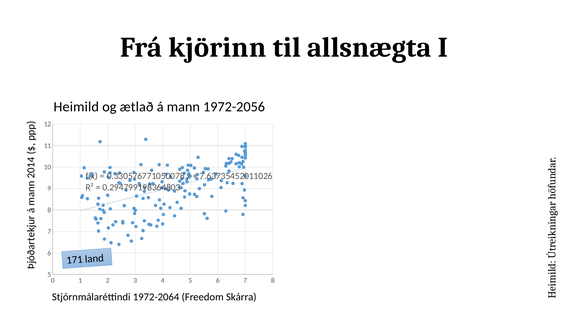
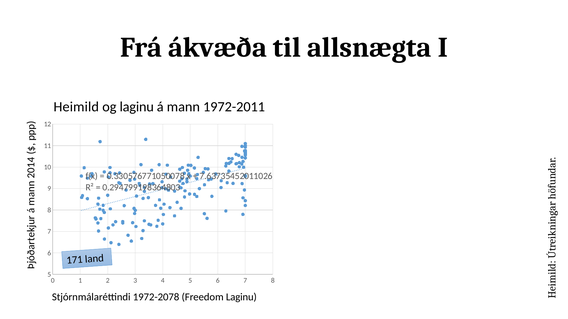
kjörinn: kjörinn -> ákvæða (218, 48)
og ætlað: ætlað -> laginu (137, 107)
1972-2056: 1972-2056 -> 1972-2011 (234, 107)
1972-2064: 1972-2064 -> 1972-2078 (156, 298)
Freedom Skárra: Skárra -> Laginu (241, 298)
